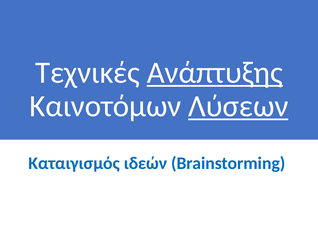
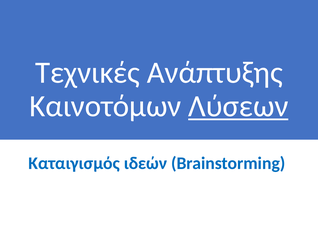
Ανάπτυξης underline: present -> none (215, 72)
